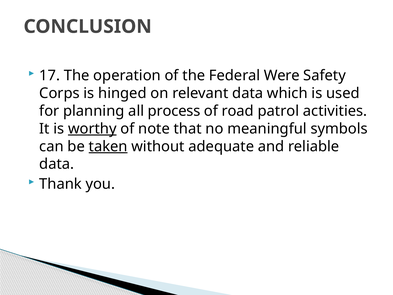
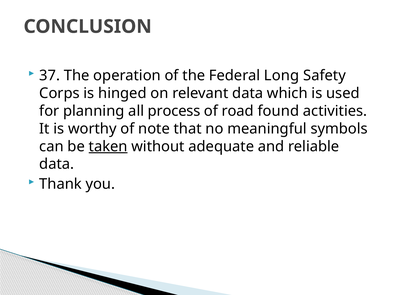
17: 17 -> 37 (50, 75)
Were: Were -> Long (282, 75)
patrol: patrol -> found (278, 111)
worthy underline: present -> none (92, 129)
